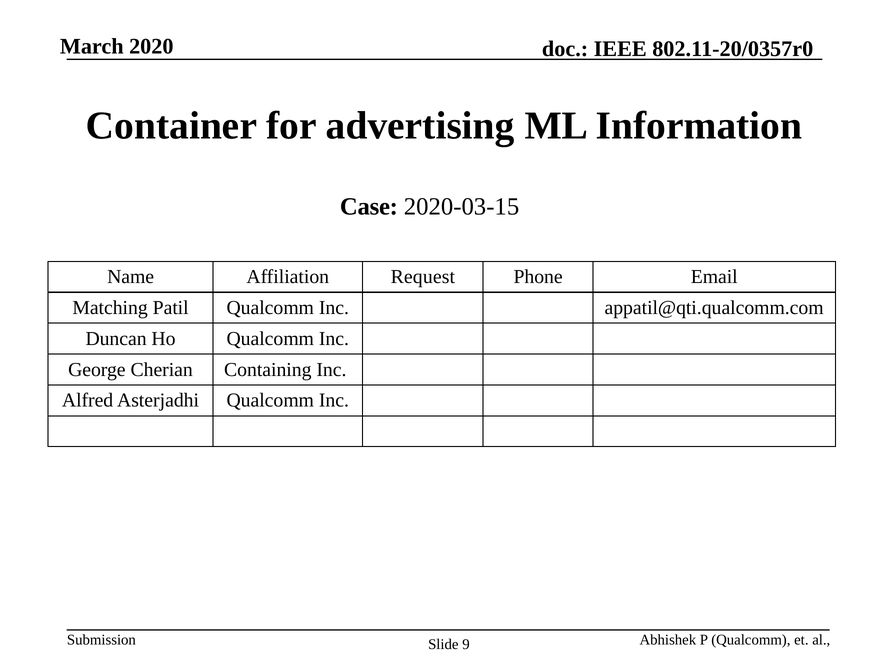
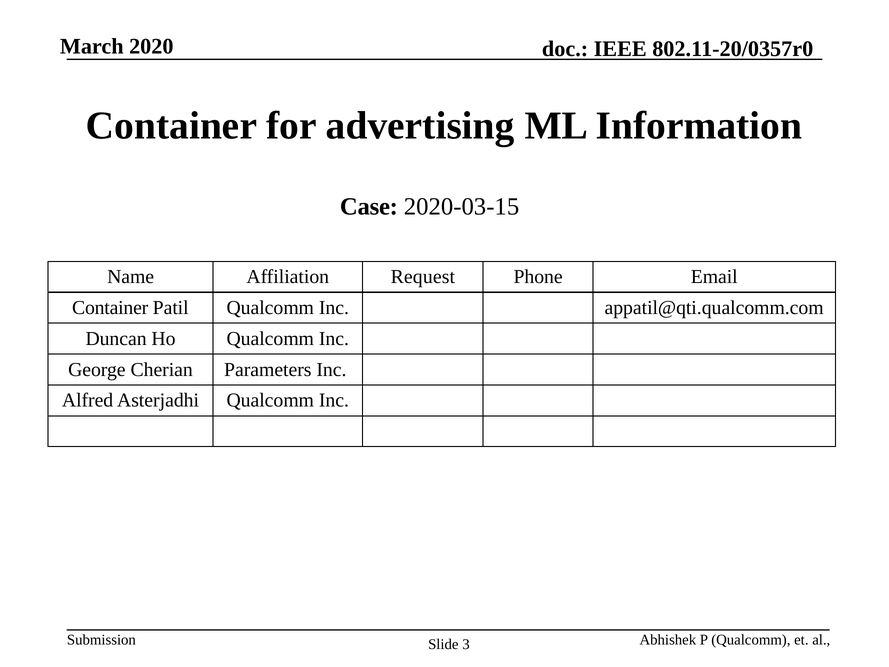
Matching: Matching -> Container (110, 308)
Containing: Containing -> Parameters (268, 369)
9: 9 -> 3 (466, 644)
